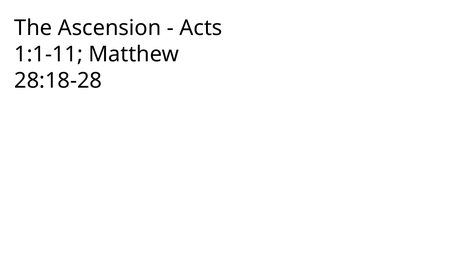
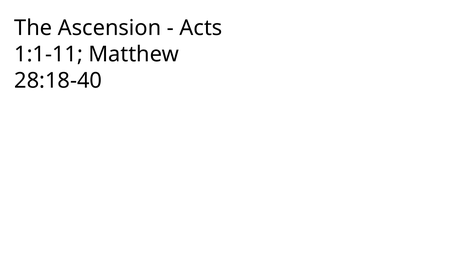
28:18-28: 28:18-28 -> 28:18-40 (58, 80)
